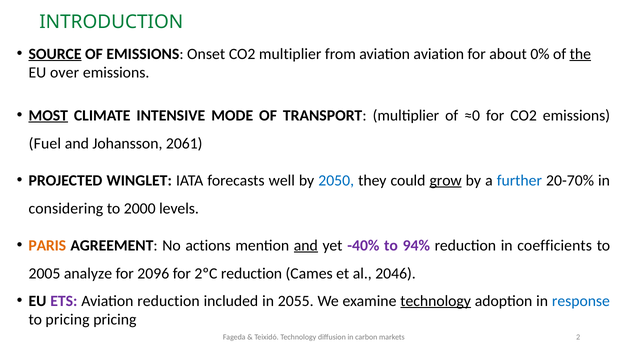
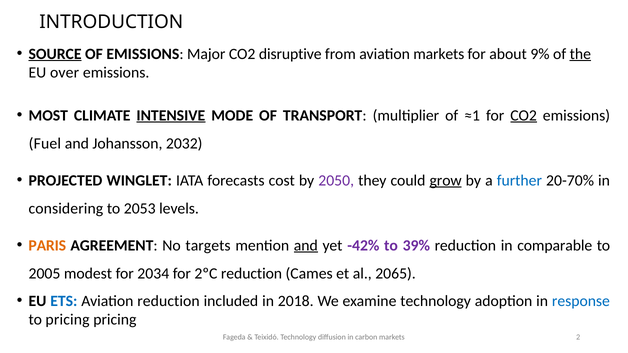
INTRODUCTION colour: green -> black (111, 22)
Onset: Onset -> Major (206, 54)
CO2 multiplier: multiplier -> disruptive (290, 54)
aviation aviation: aviation -> markets (439, 54)
0%: 0% -> 9% (540, 54)
MOST underline: present -> none (48, 115)
INTENSIVE underline: none -> present (171, 115)
≈0: ≈0 -> ≈1 (472, 115)
CO2 underline: none -> present (524, 115)
2061: 2061 -> 2032 (184, 144)
well: well -> cost (282, 180)
2050 colour: blue -> purple (336, 180)
2000: 2000 -> 2053 (140, 209)
actions: actions -> targets (208, 246)
-40%: -40% -> -42% (363, 246)
94%: 94% -> 39% (416, 246)
coefficients: coefficients -> comparable (555, 246)
analyze: analyze -> modest (88, 274)
2096: 2096 -> 2034 (153, 274)
2046: 2046 -> 2065 (396, 274)
ETS colour: purple -> blue (64, 301)
2055: 2055 -> 2018 (296, 301)
technology underline: present -> none (436, 301)
